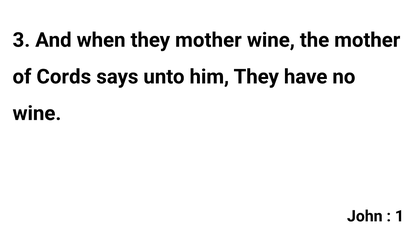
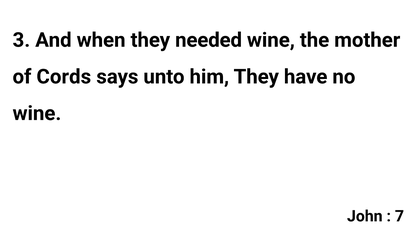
they mother: mother -> needed (209, 40)
1: 1 -> 7 (399, 217)
